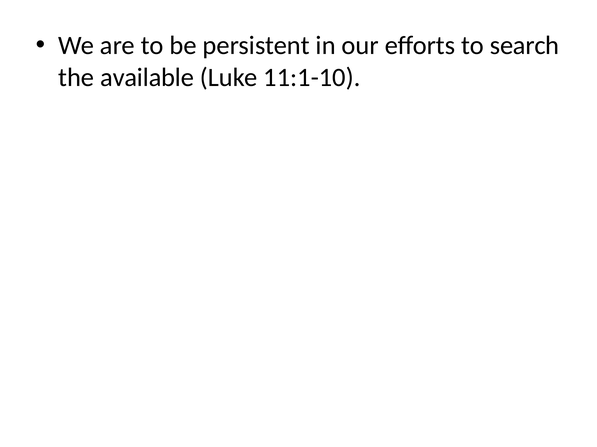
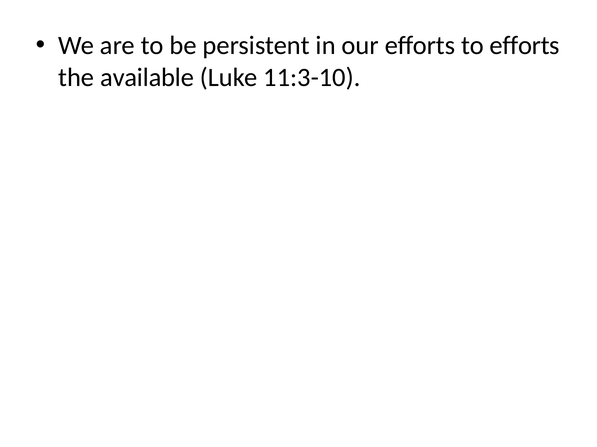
to search: search -> efforts (525, 46)
11:1-10: 11:1-10 -> 11:3-10 (312, 77)
